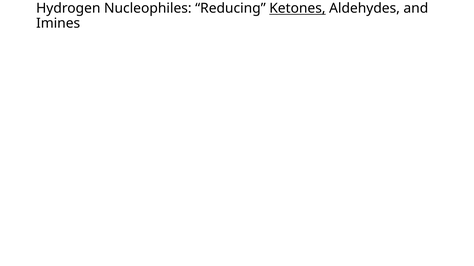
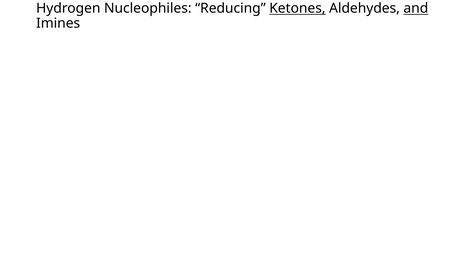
and underline: none -> present (416, 8)
